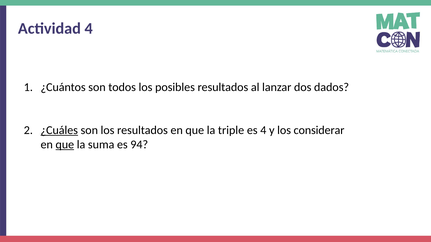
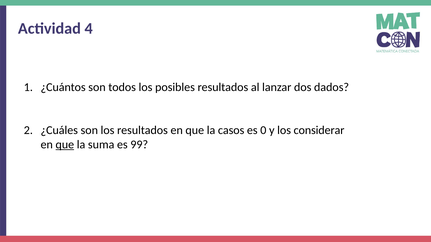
¿Cuáles underline: present -> none (59, 131)
triple: triple -> casos (231, 131)
es 4: 4 -> 0 (263, 131)
94: 94 -> 99 (139, 145)
